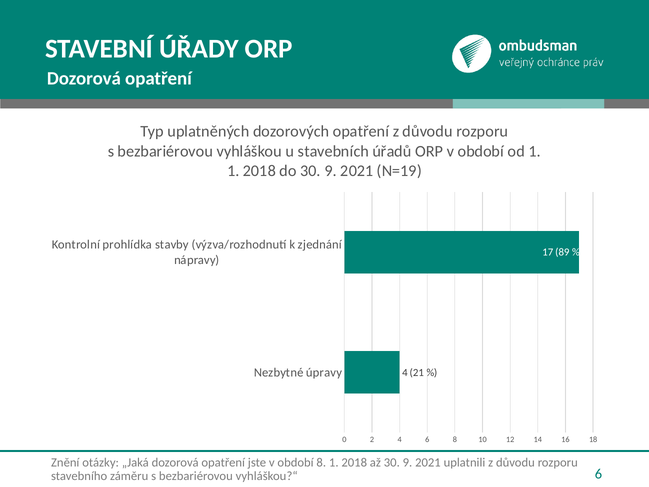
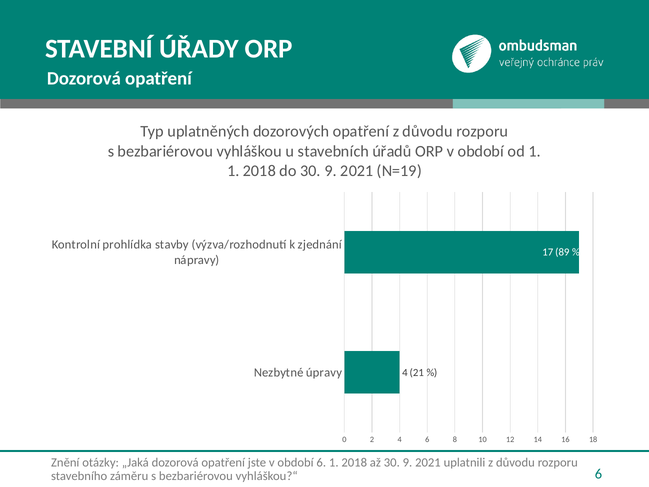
období 8: 8 -> 6 (321, 462)
